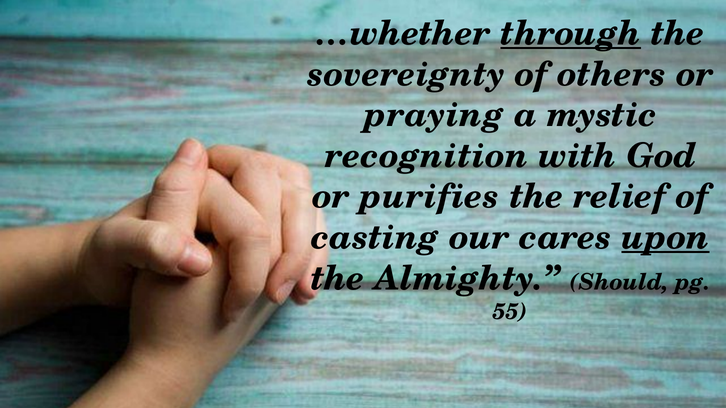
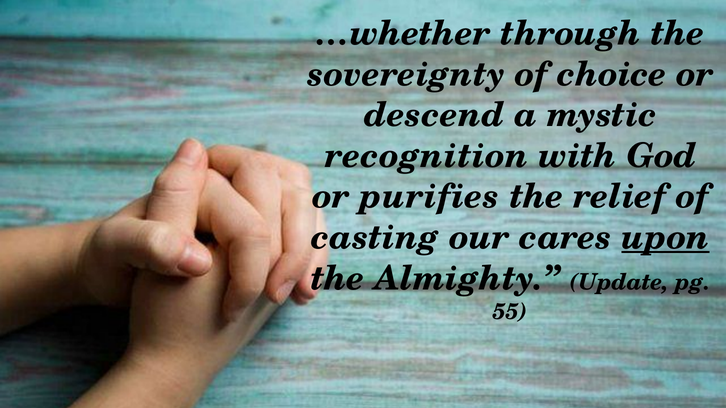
through underline: present -> none (571, 34)
others: others -> choice (612, 74)
praying: praying -> descend (434, 115)
Should: Should -> Update (619, 282)
